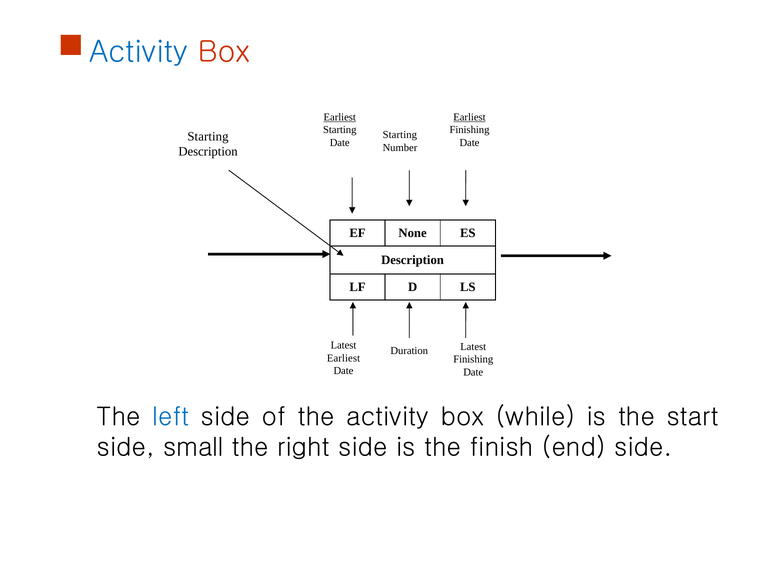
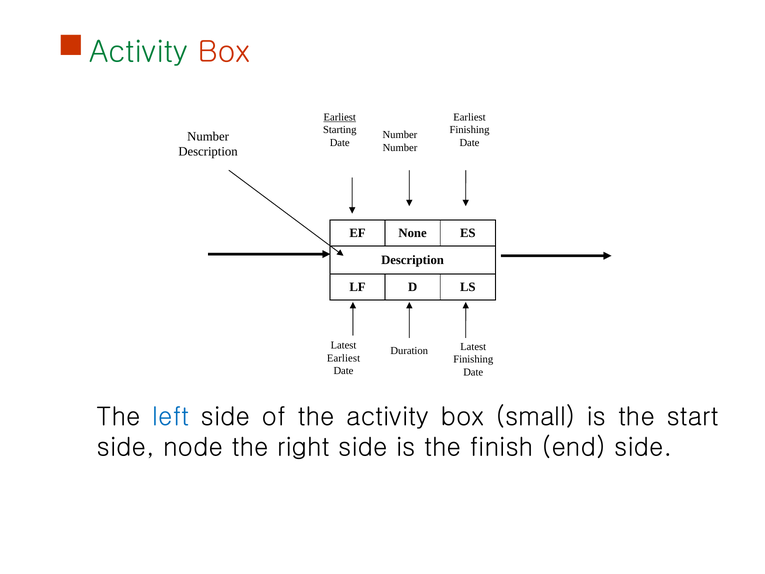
Activity colour: blue -> green (139, 52)
Earliest underline: present -> none (469, 117)
Starting: Starting -> Number (400, 135)
Starting: Starting -> Number (208, 136)
while: while -> small (536, 417)
small: small -> node (193, 447)
